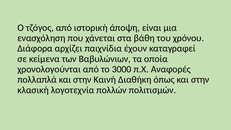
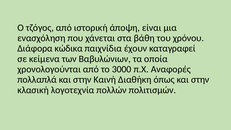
αρχίζει: αρχίζει -> κώδικα (69, 48)
